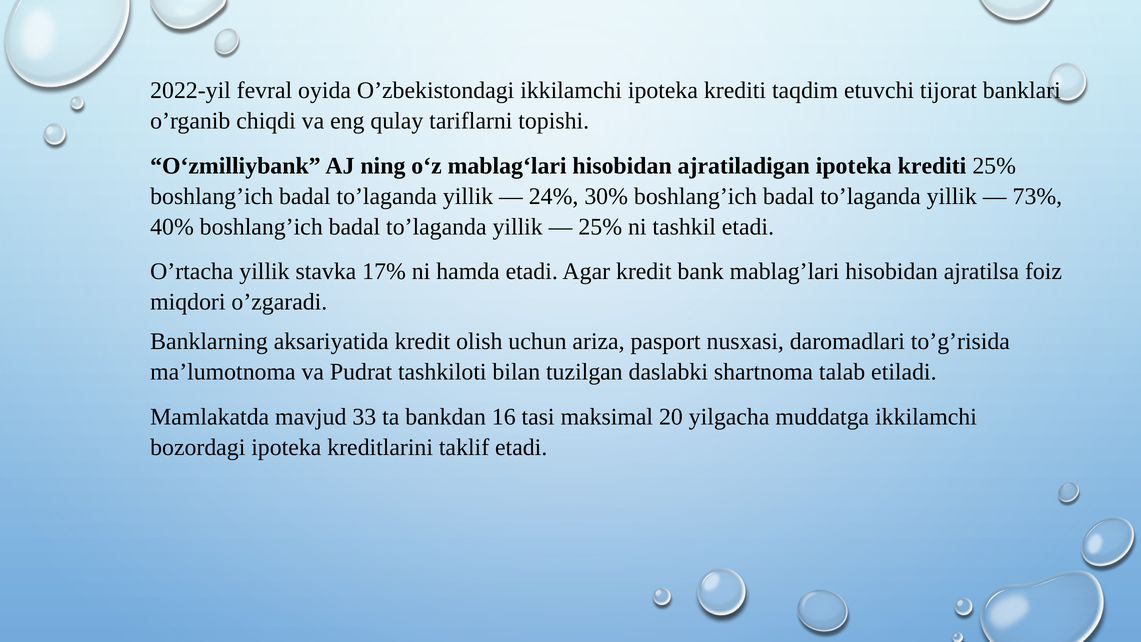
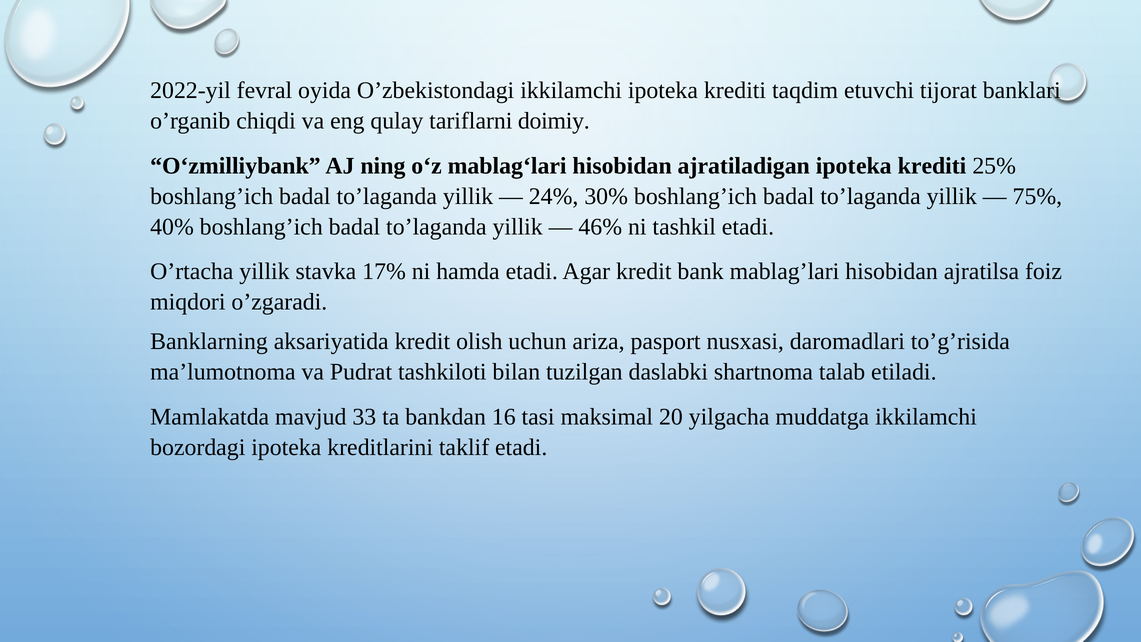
topishi: topishi -> doimiy (554, 121)
73%: 73% -> 75% (1037, 196)
25%: 25% -> 46% (600, 227)
